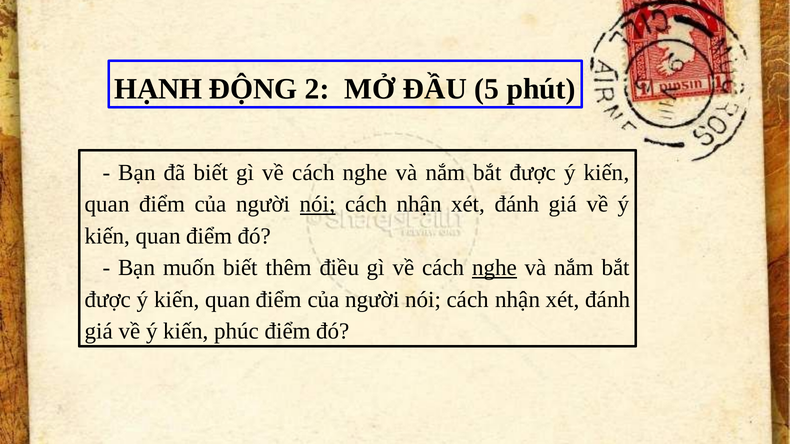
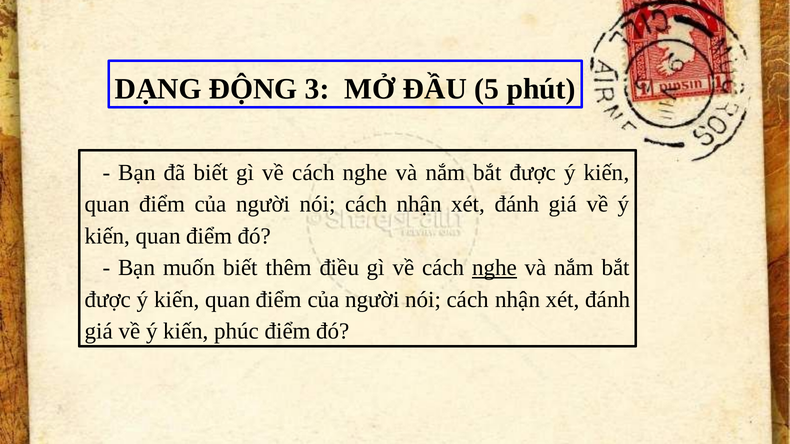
HẠNH: HẠNH -> DẠNG (158, 89)
2: 2 -> 3 (317, 89)
nói underline: present -> none (318, 204)
